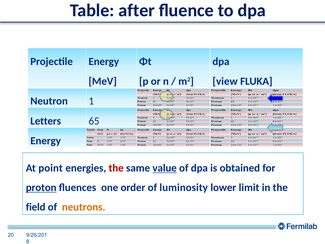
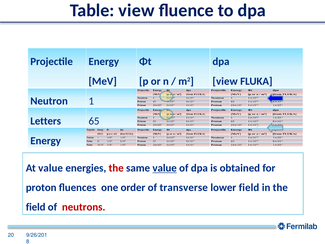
Table after: after -> view (137, 10)
At point: point -> value (51, 168)
proton underline: present -> none (41, 187)
luminosity: luminosity -> transverse (184, 187)
lower limit: limit -> field (249, 187)
neutrons colour: orange -> red (84, 207)
